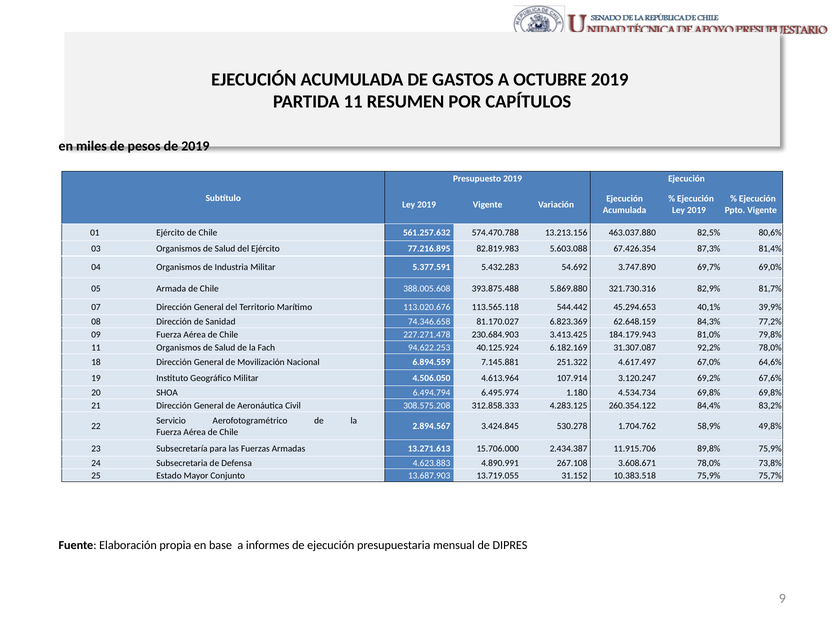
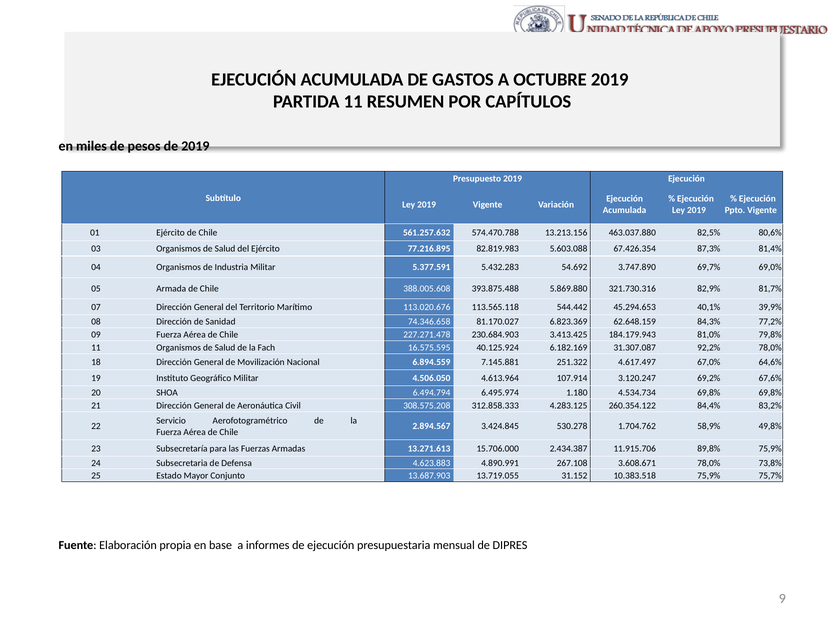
94.622.253: 94.622.253 -> 16.575.595 (429, 348)
